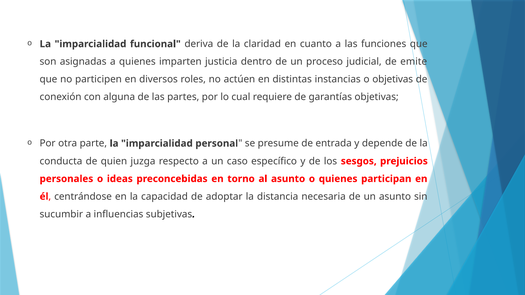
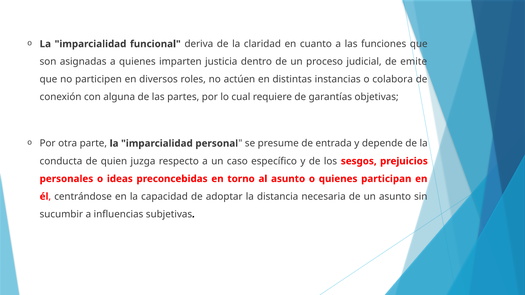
o objetivas: objetivas -> colabora (393, 79)
